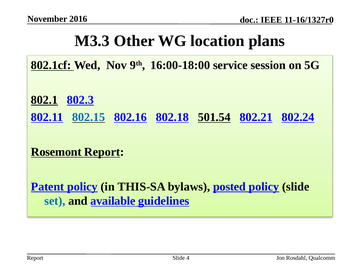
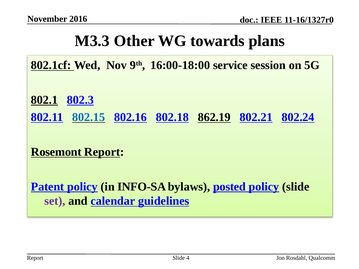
location: location -> towards (218, 41)
501.54: 501.54 -> 862.19 (214, 117)
THIS-SA: THIS-SA -> INFO-SA (142, 187)
set colour: blue -> purple (55, 201)
available: available -> calendar (113, 201)
